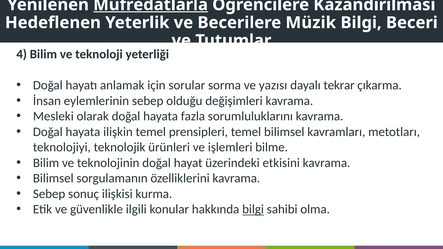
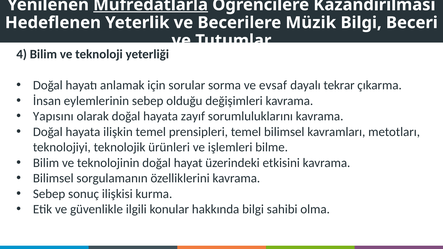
yazısı: yazısı -> evsaf (273, 85)
Mesleki: Mesleki -> Yapısını (53, 116)
fazla: fazla -> zayıf (193, 116)
bilgi underline: present -> none (253, 210)
